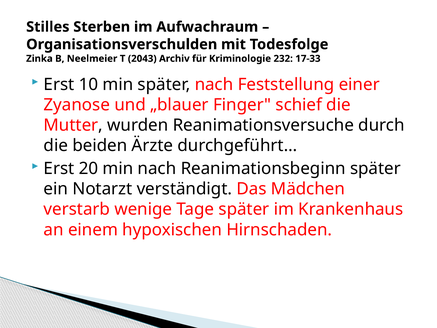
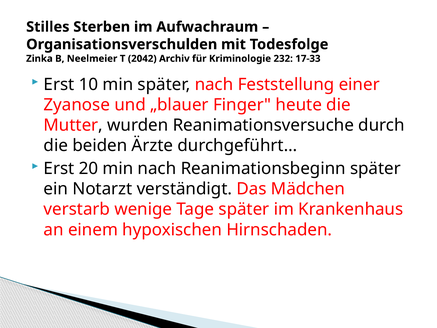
2043: 2043 -> 2042 (142, 59)
schief: schief -> heute (299, 105)
